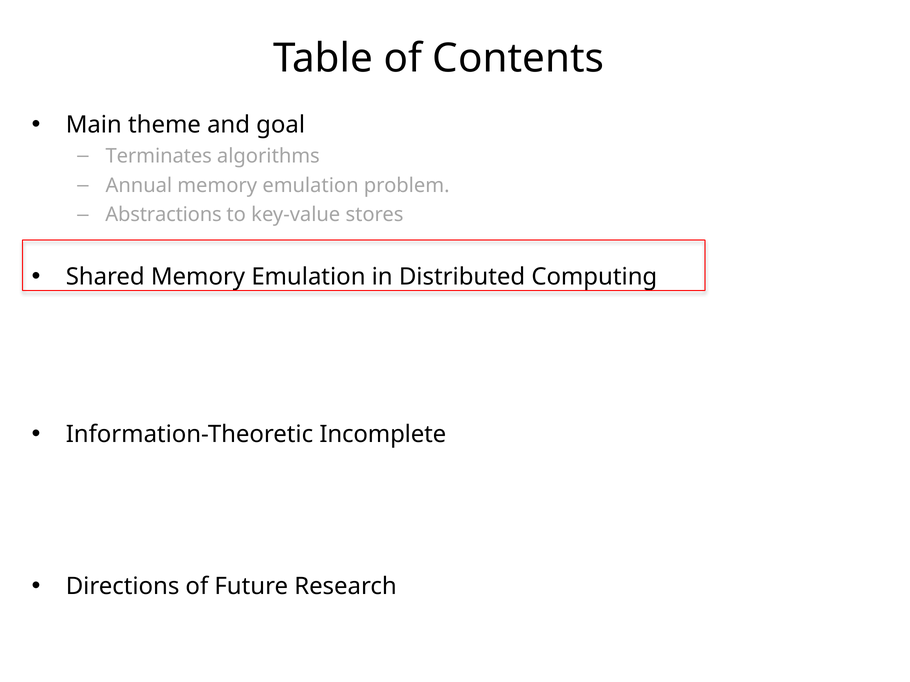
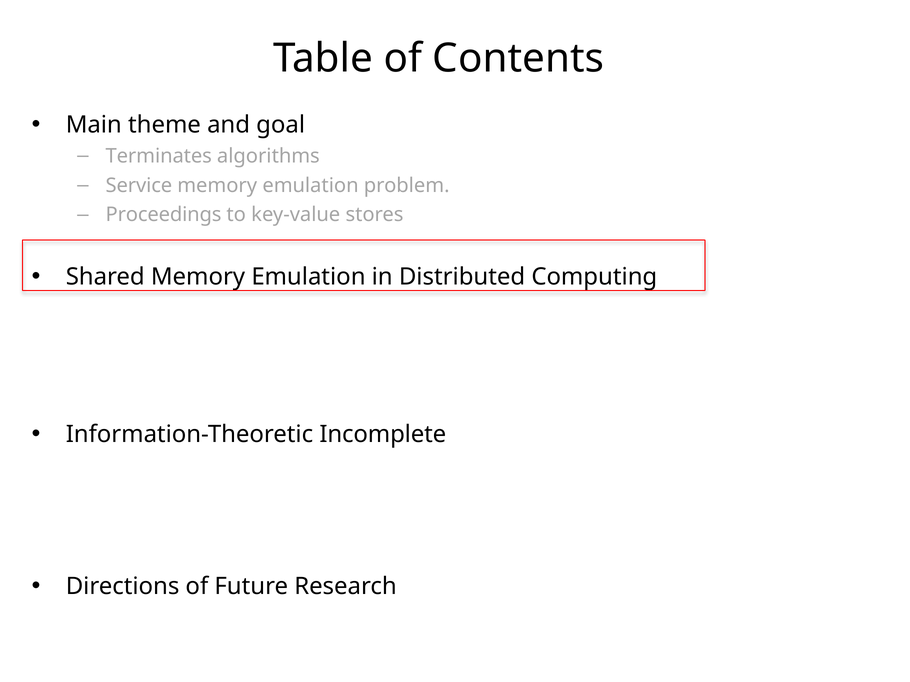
Annual: Annual -> Service (139, 186)
Abstractions: Abstractions -> Proceedings (164, 215)
